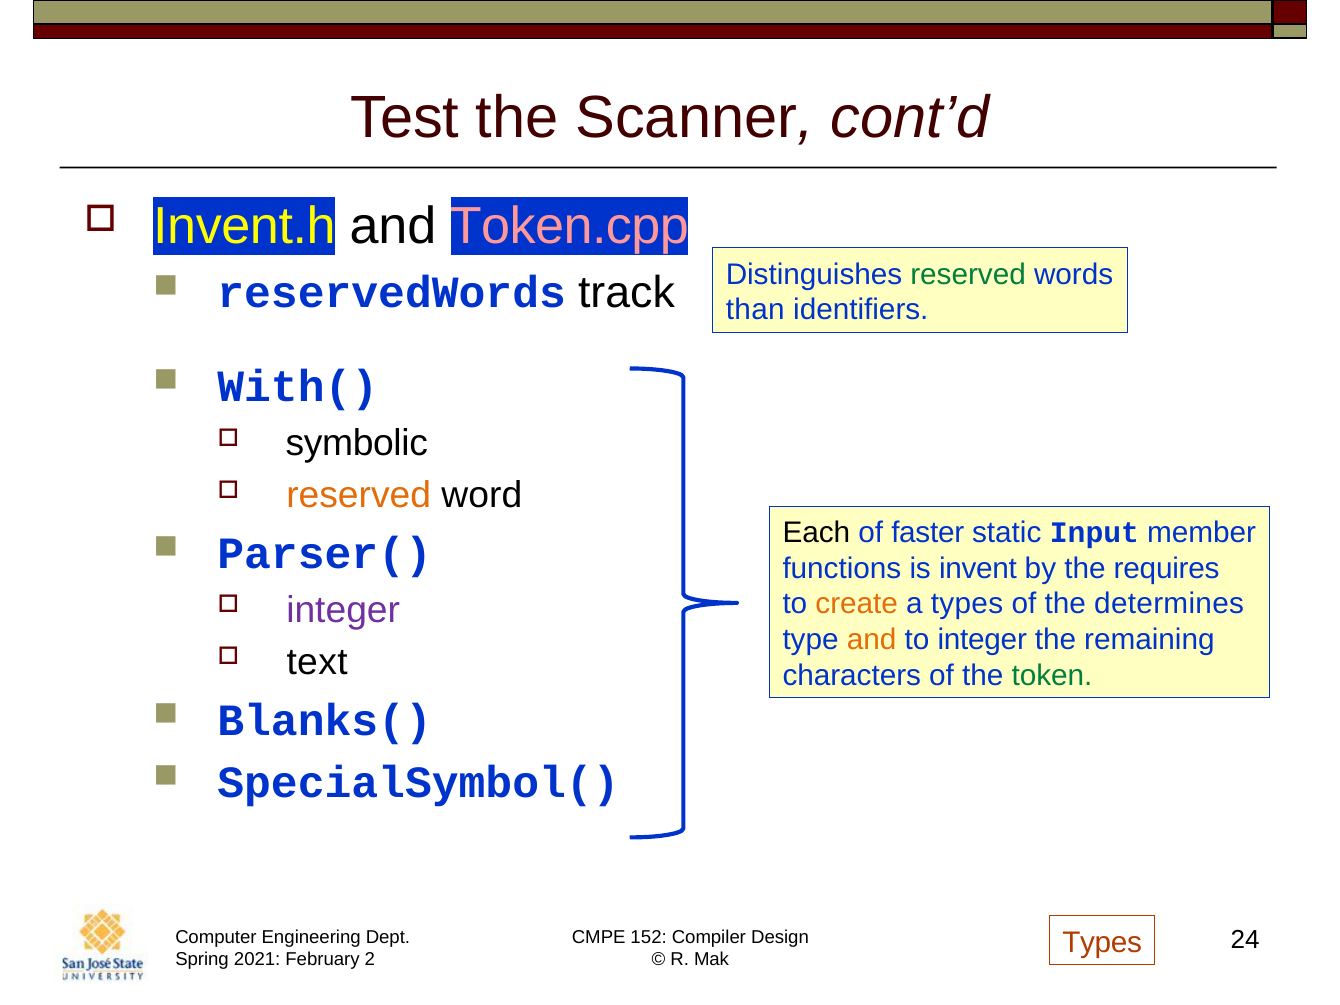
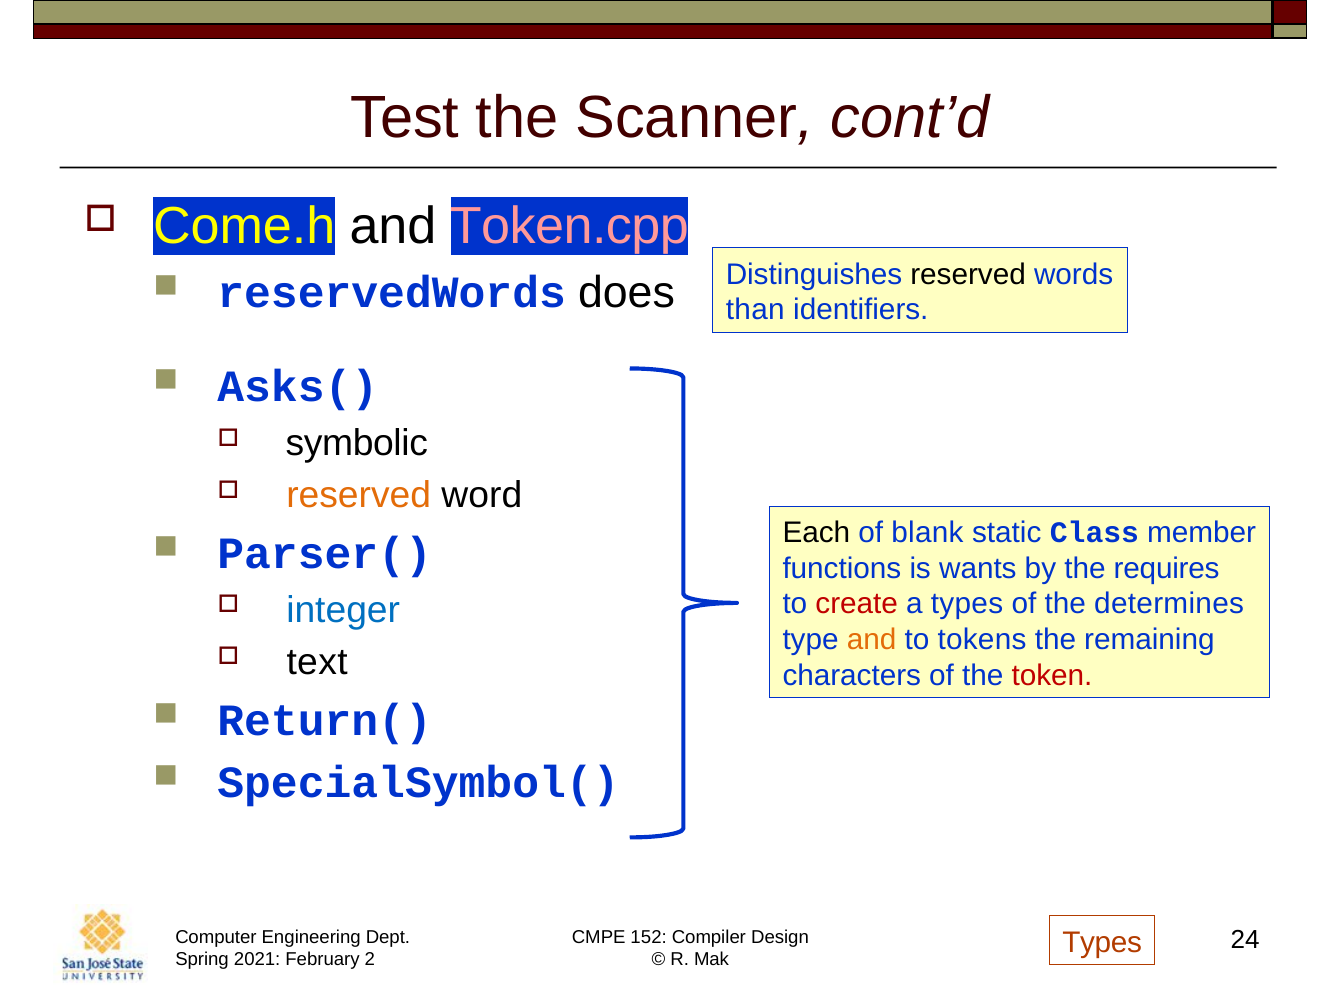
Invent.h: Invent.h -> Come.h (244, 227)
reserved colour: green -> black (968, 274)
track: track -> does (626, 293)
With(: With( -> Asks( (298, 387)
faster: faster -> blank (927, 533)
Input: Input -> Class (1094, 533)
invent: invent -> wants (978, 568)
create colour: orange -> red (857, 604)
integer colour: purple -> blue (343, 610)
to integer: integer -> tokens (982, 640)
token colour: green -> red (1052, 675)
Blanks(: Blanks( -> Return( (325, 721)
